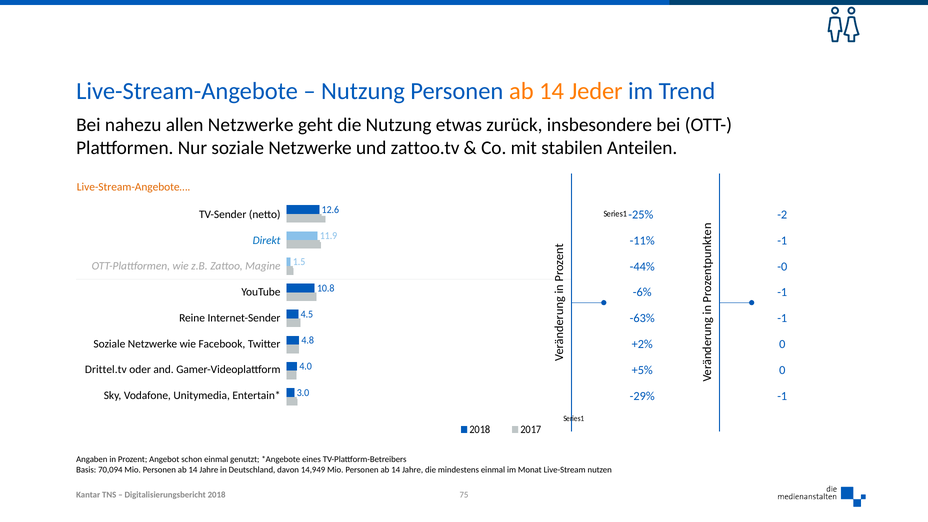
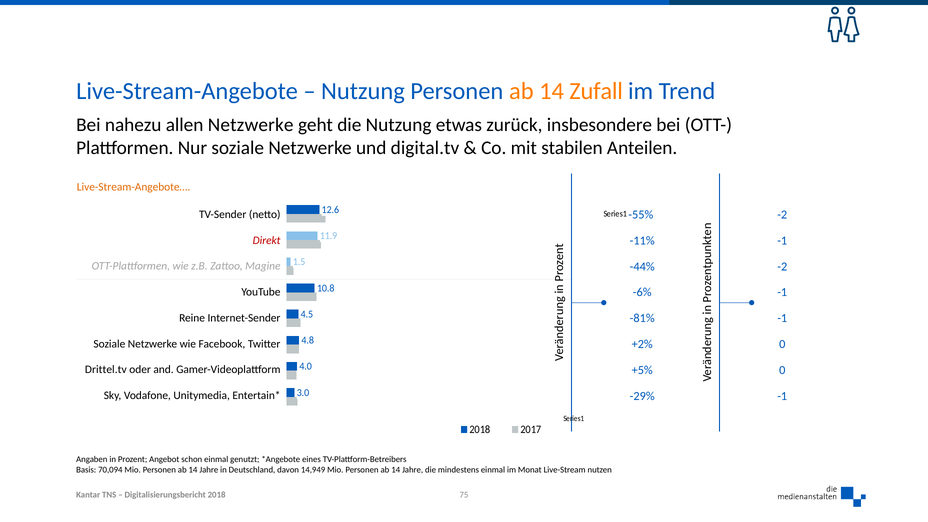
Jeder: Jeder -> Zufall (596, 91)
zattoo.tv: zattoo.tv -> digital.tv (425, 148)
-25%: -25% -> -55% (641, 215)
Direkt colour: blue -> red (267, 240)
-44% -0: -0 -> -2 (782, 267)
-63%: -63% -> -81% (642, 318)
